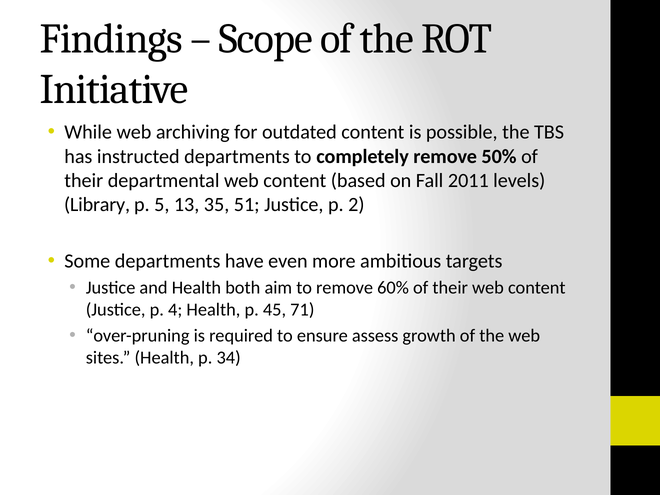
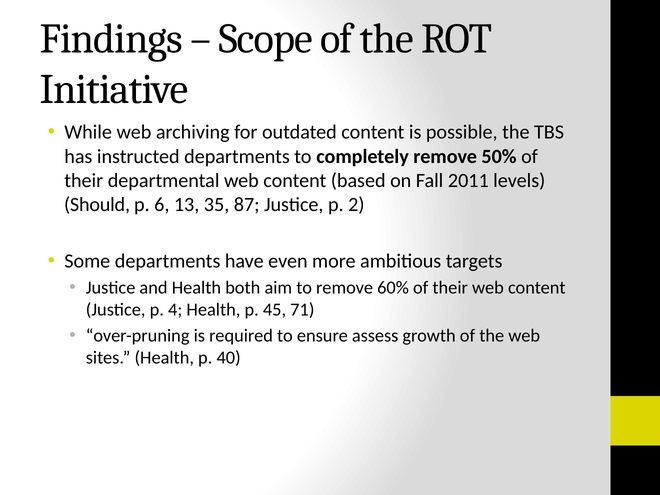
Library: Library -> Should (97, 205)
5: 5 -> 6 (162, 205)
51: 51 -> 87 (247, 205)
34: 34 -> 40 (229, 358)
